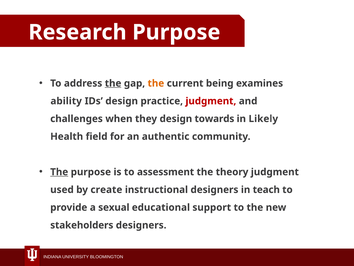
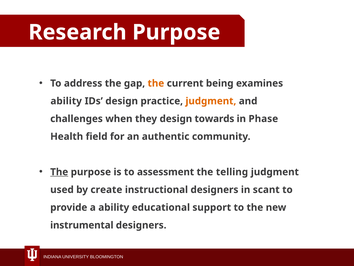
the underline: present -> none (113, 83)
judgment colour: red -> orange (211, 101)
Likely: Likely -> Phase (263, 119)
theory: theory -> telling (232, 172)
teach: teach -> scant (266, 189)
a sexual: sexual -> ability (114, 207)
stakeholders: stakeholders -> instrumental (82, 225)
